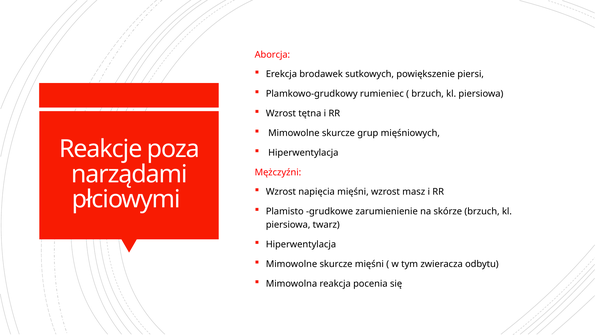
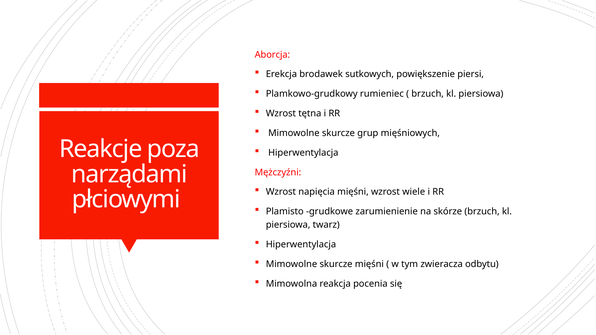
masz: masz -> wiele (414, 192)
